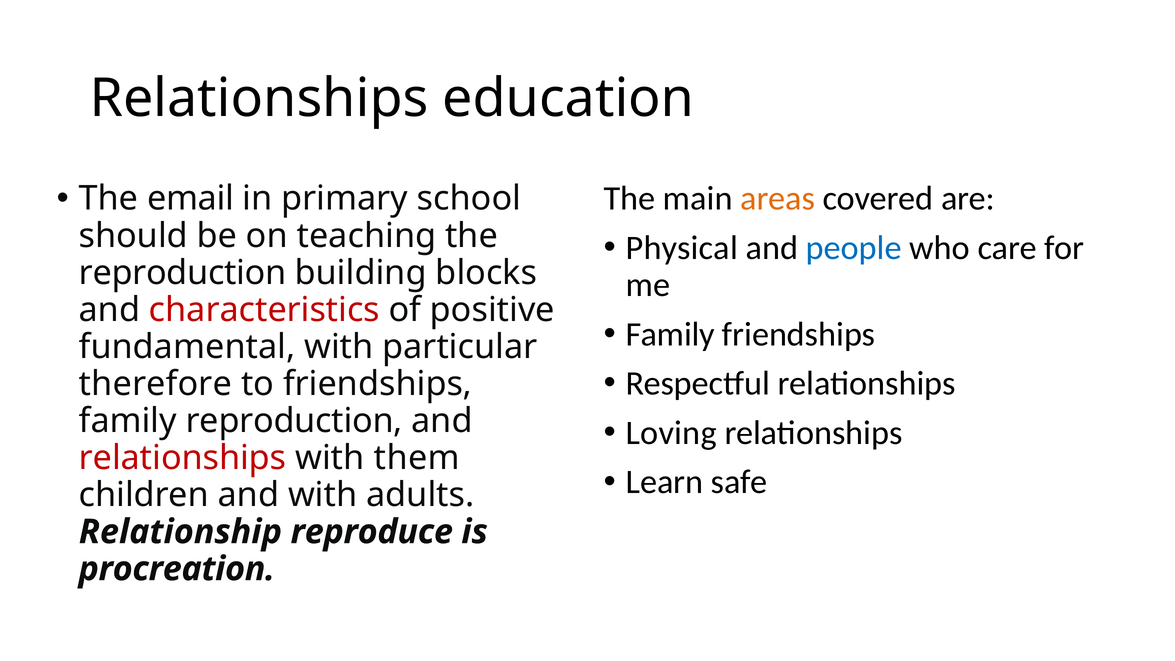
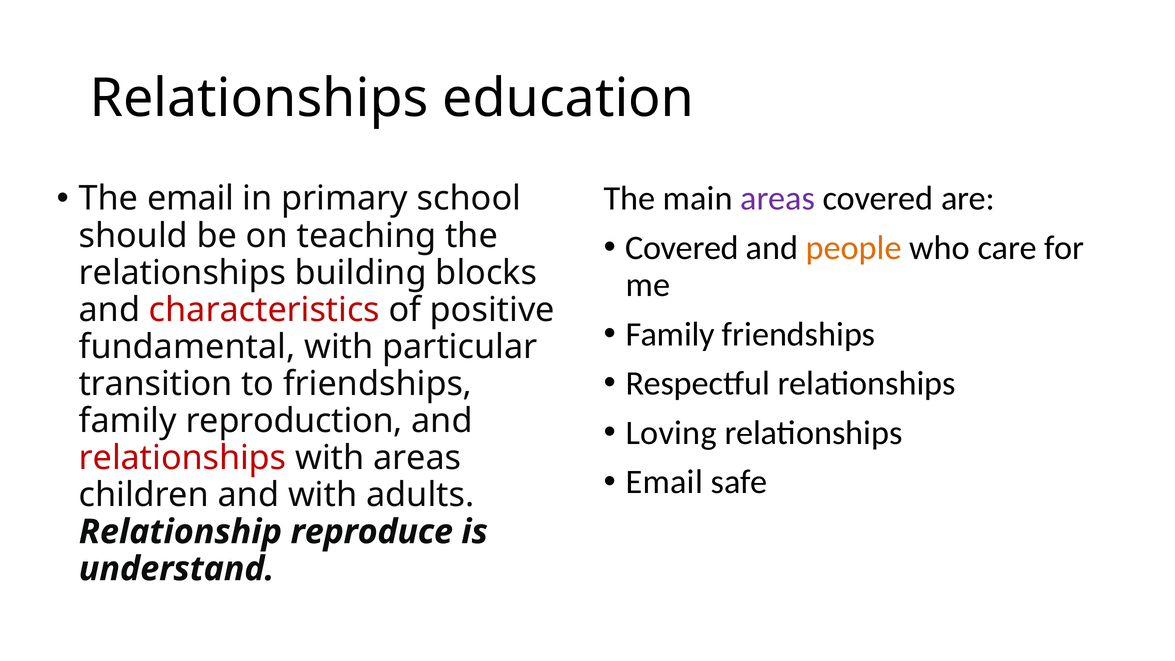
areas colour: orange -> purple (778, 199)
Physical: Physical -> Covered (682, 248)
people colour: blue -> orange (854, 248)
reproduction: reproduction -> relationships (182, 273)
therefore: therefore -> transition (156, 384)
with them: them -> areas (417, 458)
Learn: Learn -> Email (664, 482)
procreation: procreation -> understand (177, 569)
